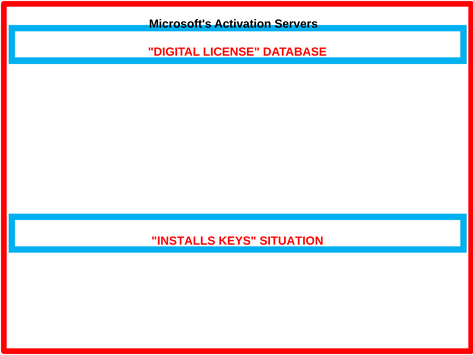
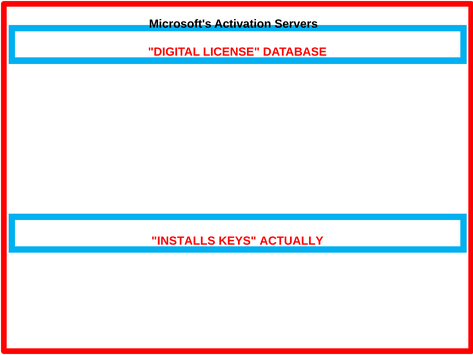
SITUATION: SITUATION -> ACTUALLY (292, 241)
